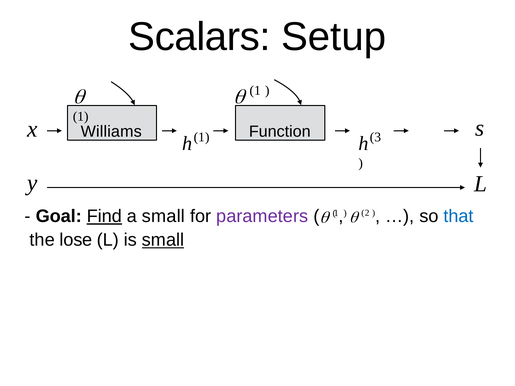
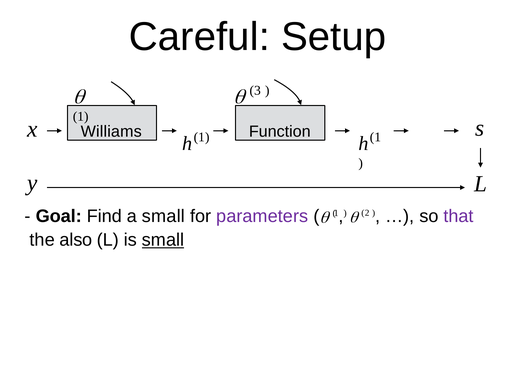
Scalars: Scalars -> Careful (199, 37)
1: 1 -> 3 (255, 90)
3: 3 -> 1 (375, 137)
Find underline: present -> none (104, 216)
that colour: blue -> purple (458, 216)
lose: lose -> also (76, 240)
